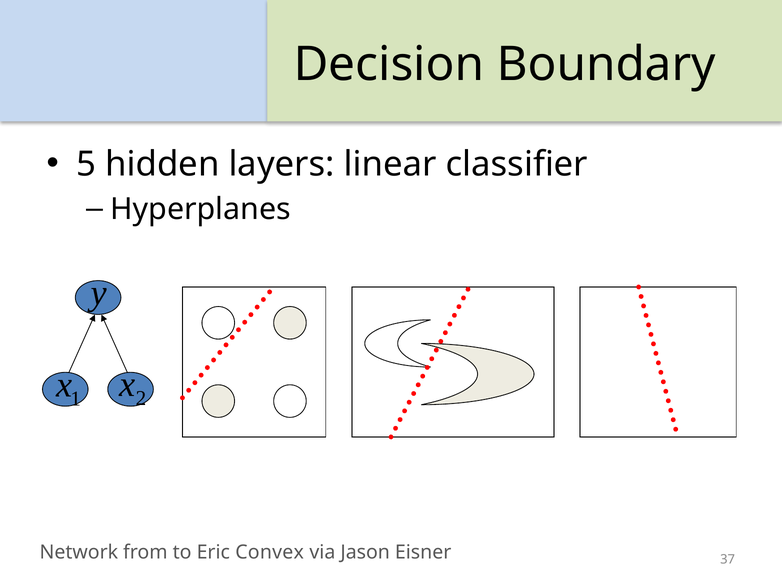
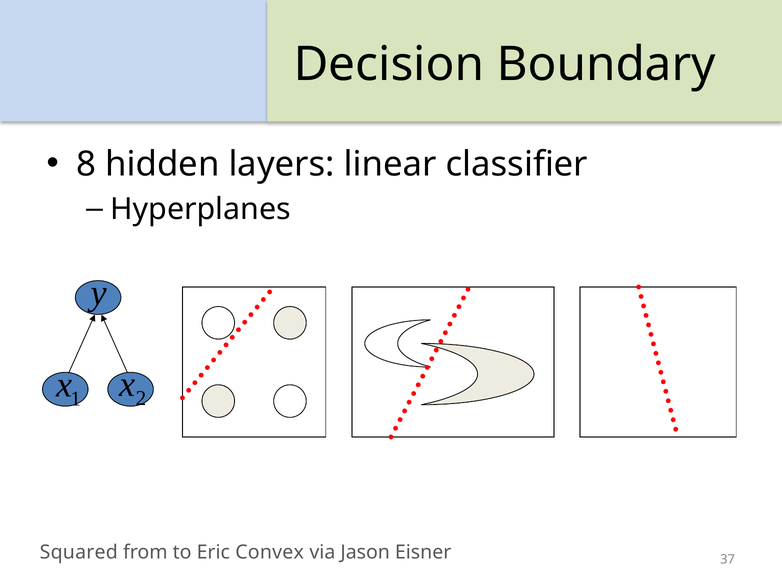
5: 5 -> 8 (86, 164)
Network: Network -> Squared (79, 552)
